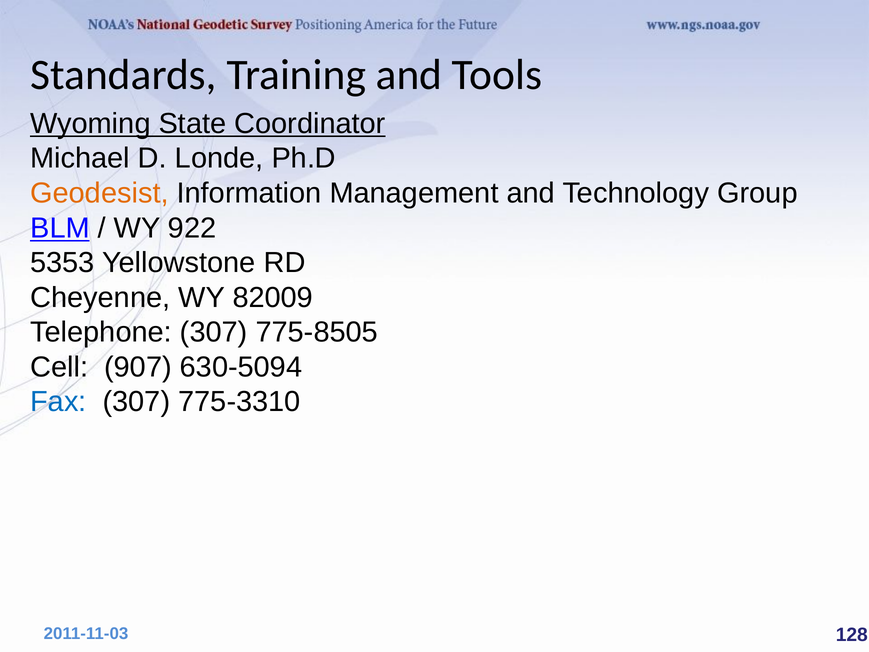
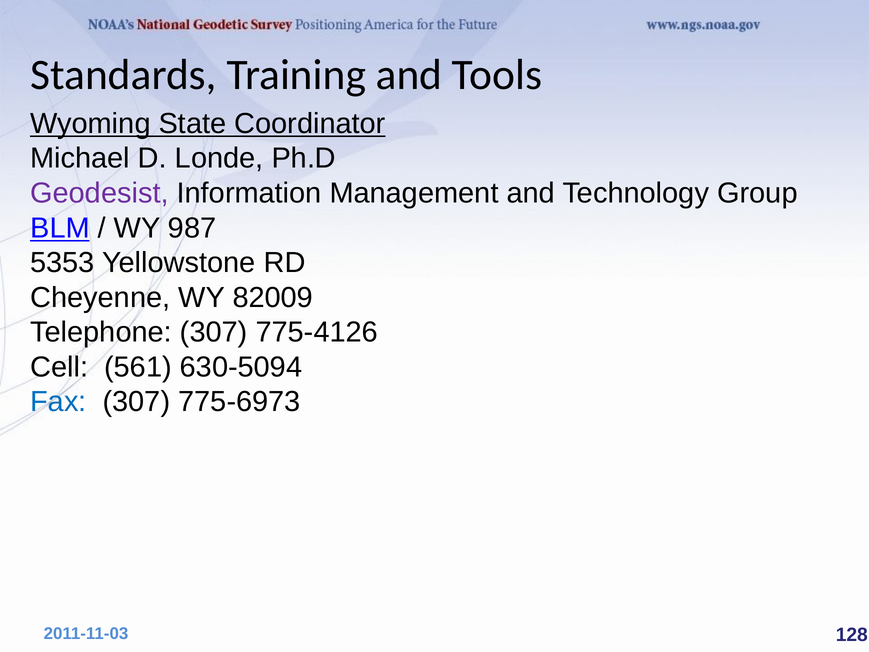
Geodesist colour: orange -> purple (99, 193)
922: 922 -> 987 (192, 228)
775-8505: 775-8505 -> 775-4126 (317, 332)
907: 907 -> 561 (138, 367)
775-3310: 775-3310 -> 775-6973 (239, 402)
